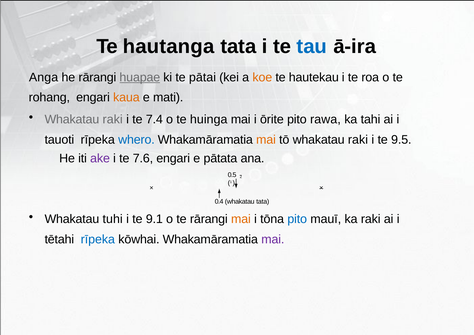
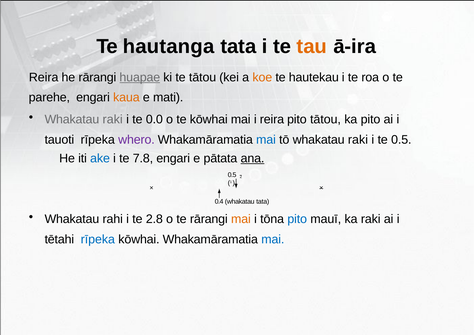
tau colour: blue -> orange (312, 46)
Anga: Anga -> Reira (44, 77)
te pātai: pātai -> tātou (203, 77)
rohang: rohang -> parehe (49, 98)
7.4: 7.4 -> 0.0 (154, 119)
te huinga: huinga -> kōwhai (209, 119)
i ōrite: ōrite -> reira (272, 119)
pito rawa: rawa -> tātou (326, 119)
ka tahi: tahi -> pito (371, 119)
whero colour: blue -> purple (136, 140)
mai colour: orange -> blue (266, 140)
te 9.5: 9.5 -> 0.5 (401, 140)
ake colour: purple -> blue (100, 158)
7.6: 7.6 -> 7.8 (143, 158)
ana underline: none -> present (253, 158)
tuhi: tuhi -> rahi (113, 219)
9.1: 9.1 -> 2.8 (154, 219)
mai colour: purple -> blue (273, 239)
